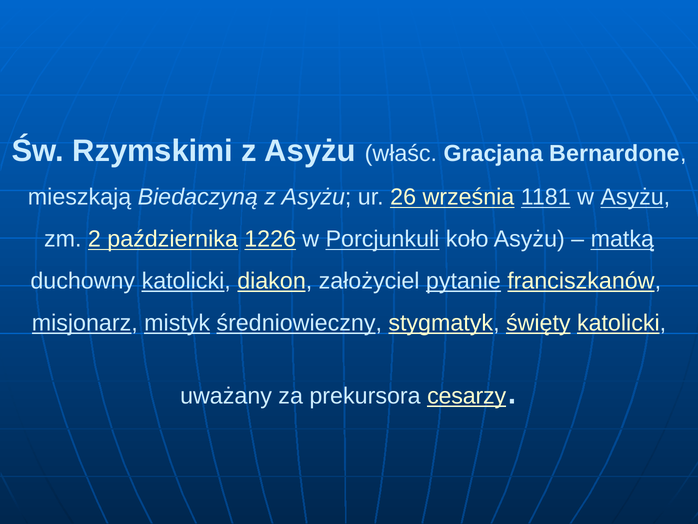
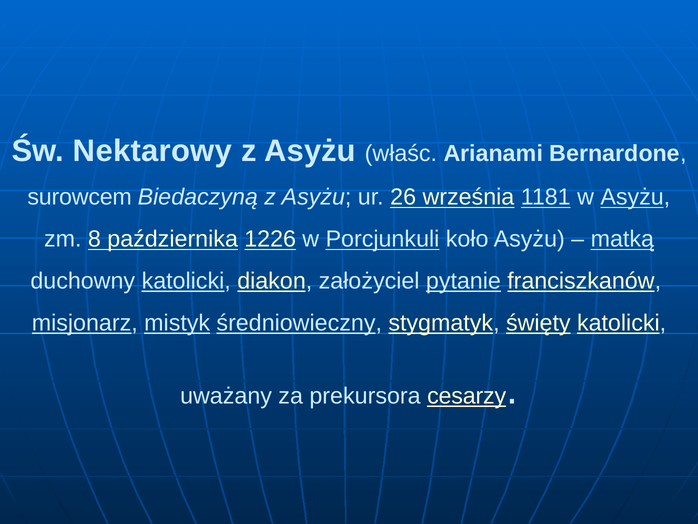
Rzymskimi: Rzymskimi -> Nektarowy (152, 151)
Gracjana: Gracjana -> Arianami (493, 154)
mieszkają: mieszkają -> surowcem (80, 197)
2: 2 -> 8 (94, 239)
